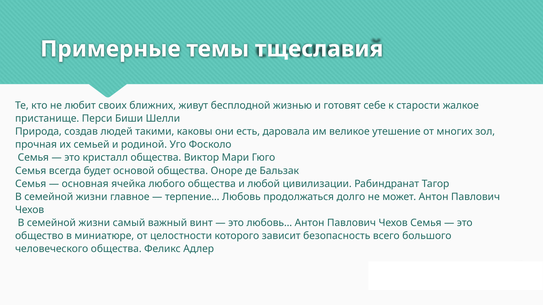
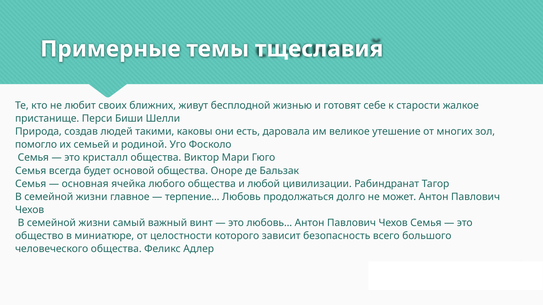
прочная: прочная -> помогло (36, 145)
